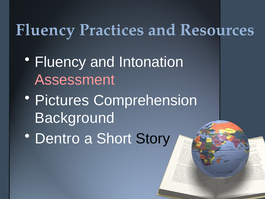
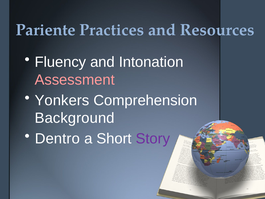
Fluency: Fluency -> Pariente (46, 30)
Pictures: Pictures -> Yonkers (62, 100)
Story colour: black -> purple (153, 139)
